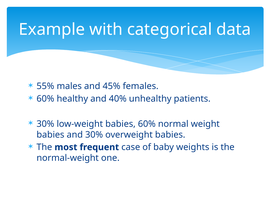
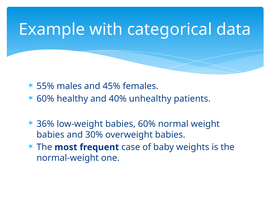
30%: 30% -> 36% (45, 124)
